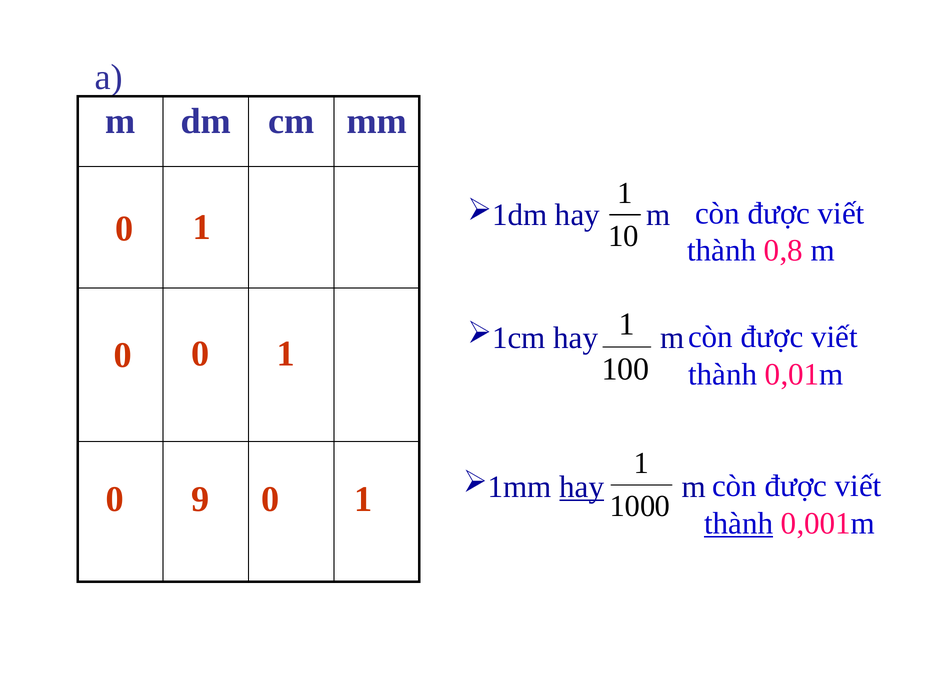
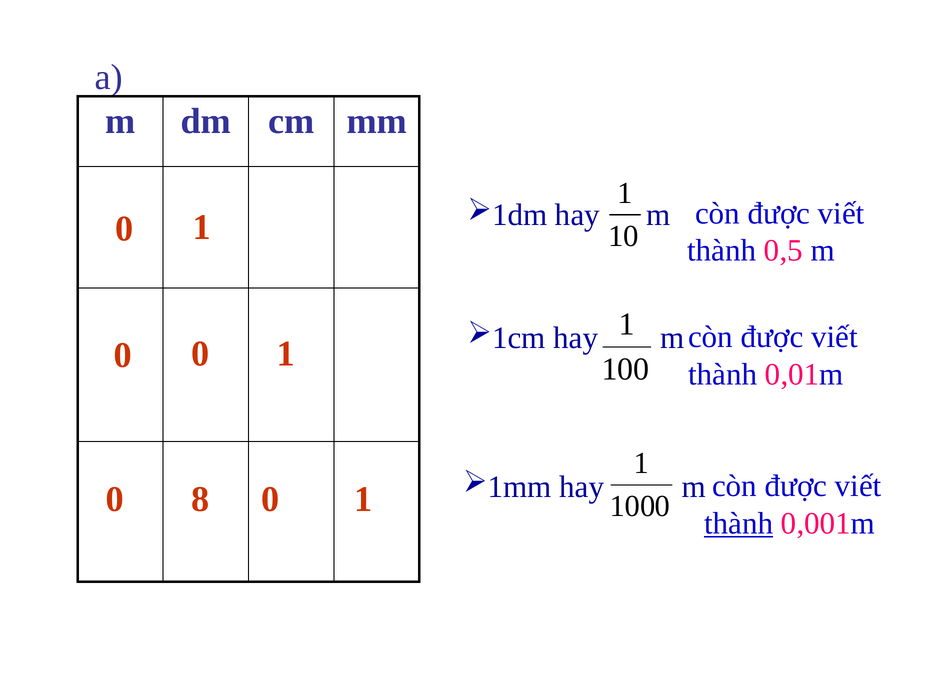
0,8: 0,8 -> 0,5 (783, 251)
hay underline: present -> none (582, 487)
9: 9 -> 8 (200, 499)
